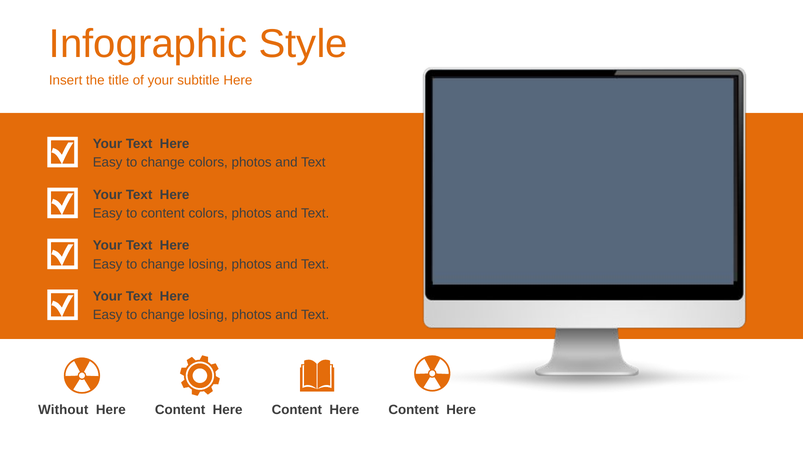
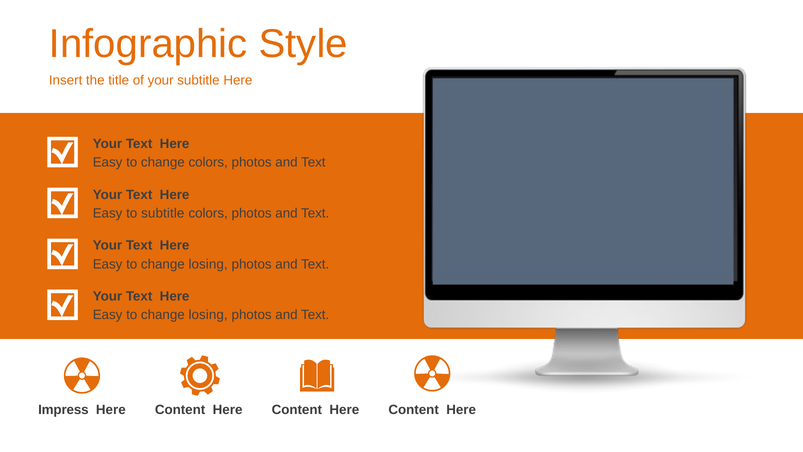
to content: content -> subtitle (163, 213)
Without: Without -> Impress (63, 410)
